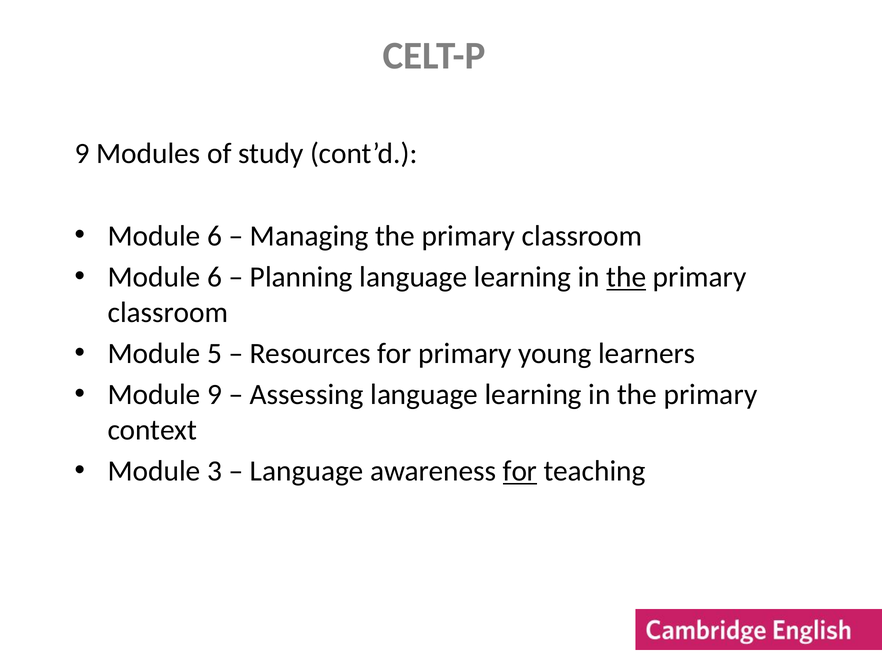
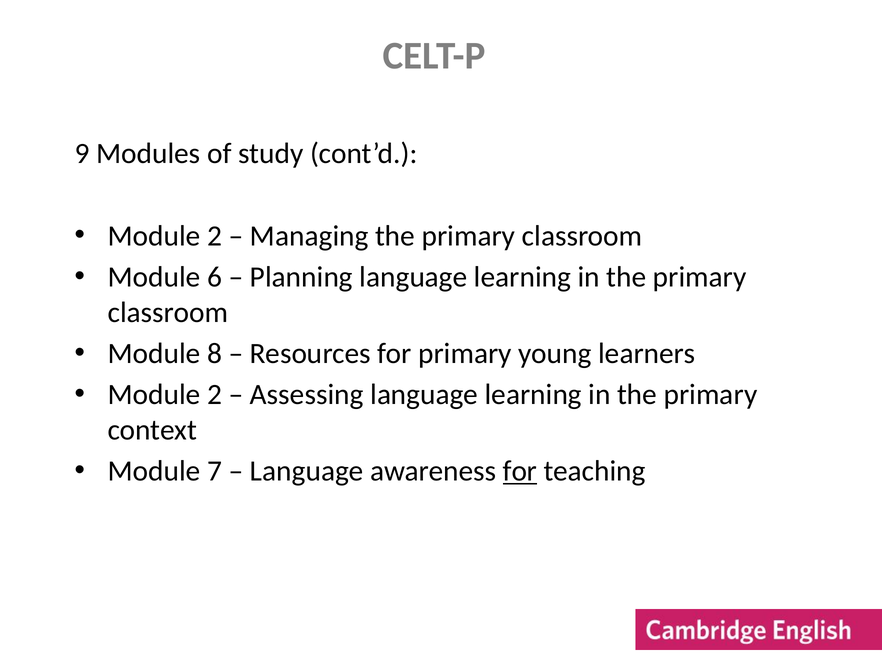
6: 6 -> 2 (215, 236)
the underline: present -> none (626, 277)
5: 5 -> 8 (215, 353)
9: 9 -> 2 (215, 394)
3: 3 -> 7 (215, 471)
